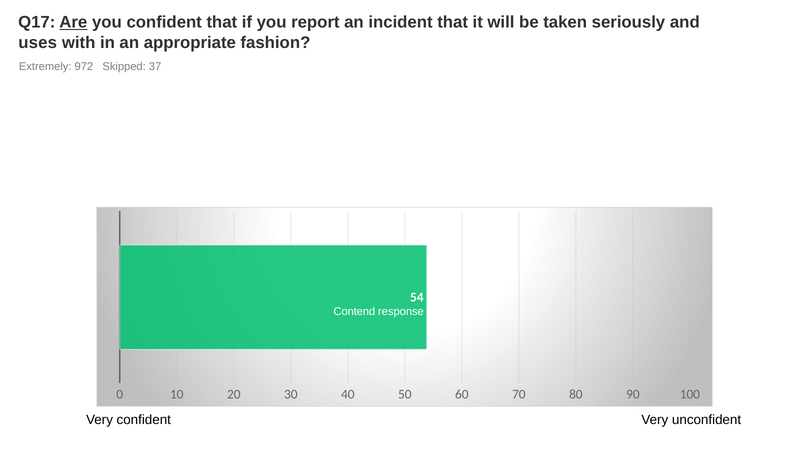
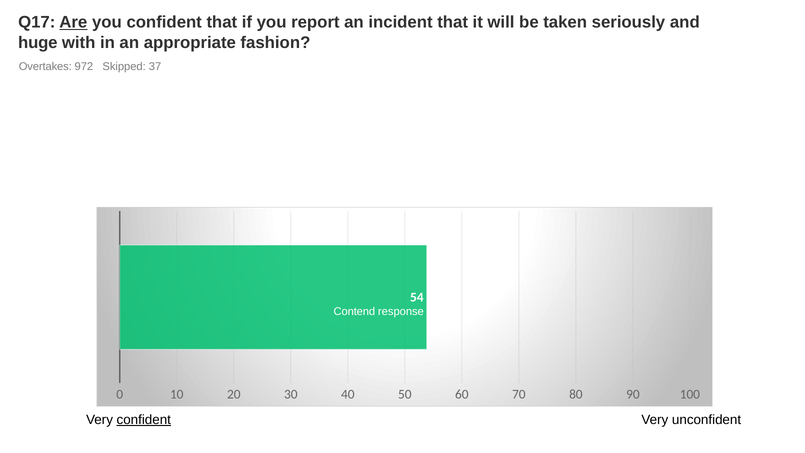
uses: uses -> huge (38, 42)
Extremely: Extremely -> Overtakes (45, 67)
confident underline: none -> present (144, 420)
